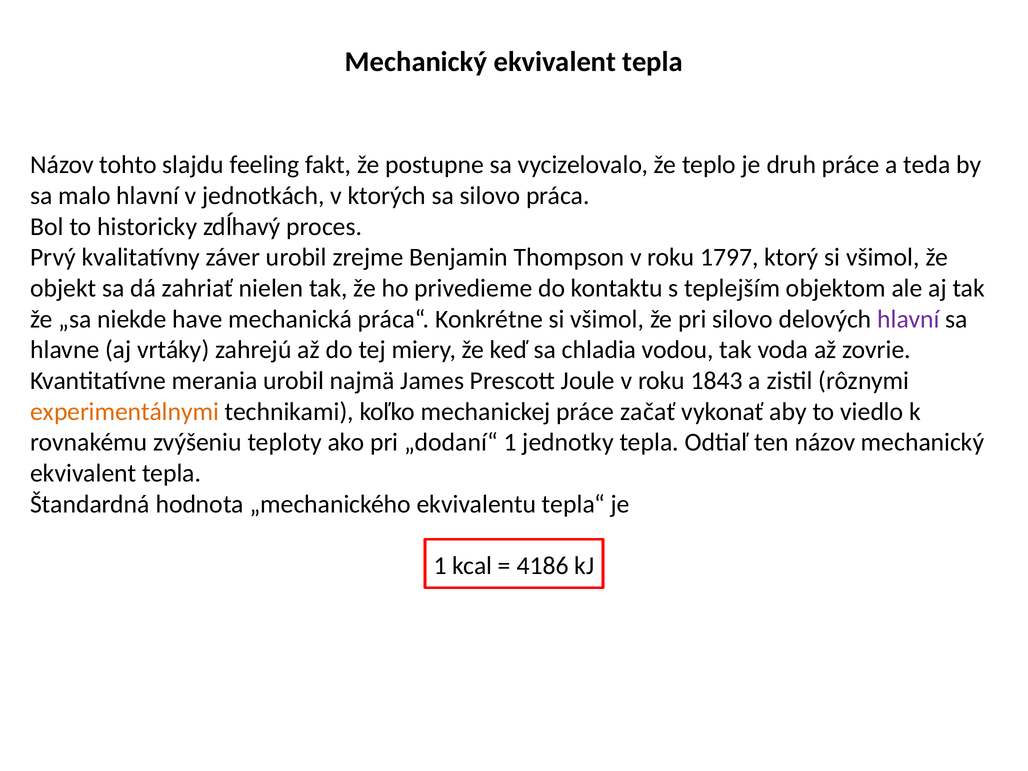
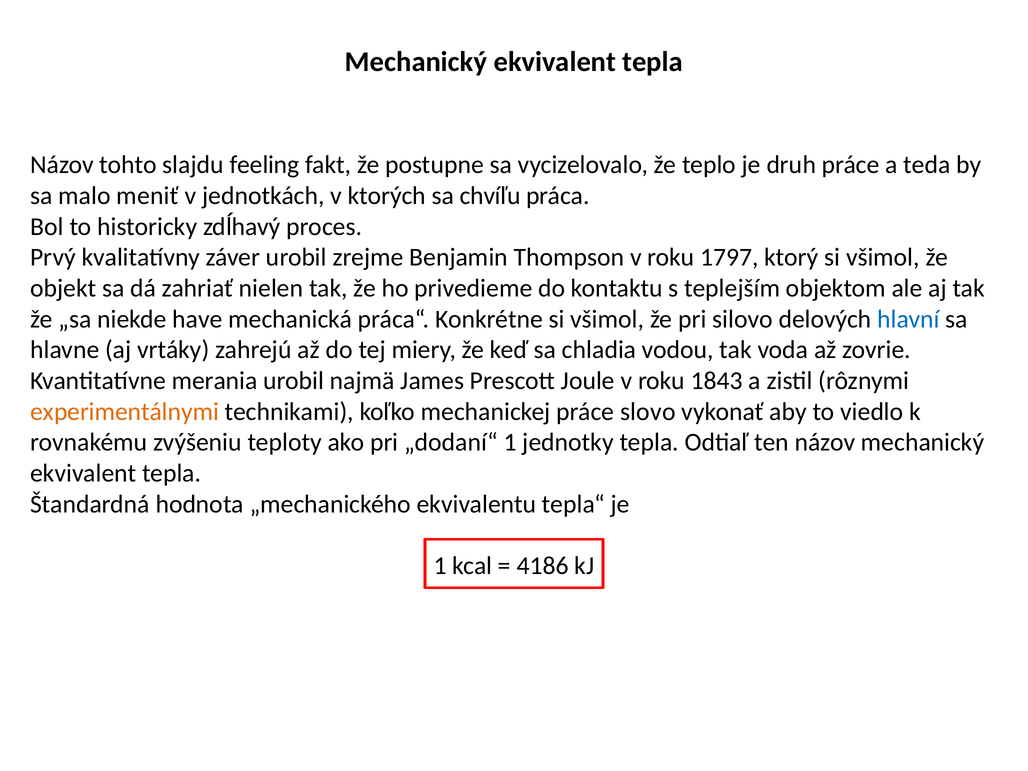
malo hlavní: hlavní -> meniť (148, 196)
sa silovo: silovo -> chvíľu (490, 196)
hlavní colour: purple -> blue (908, 319)
začať: začať -> slovo (648, 412)
